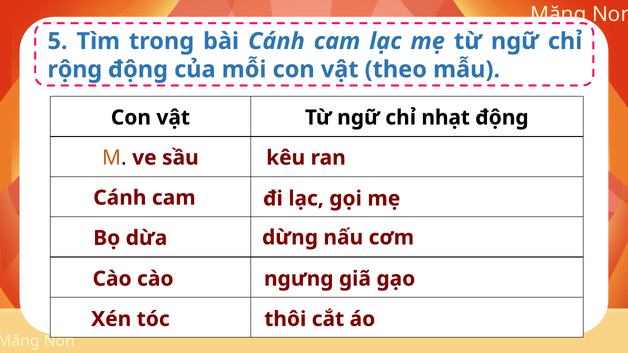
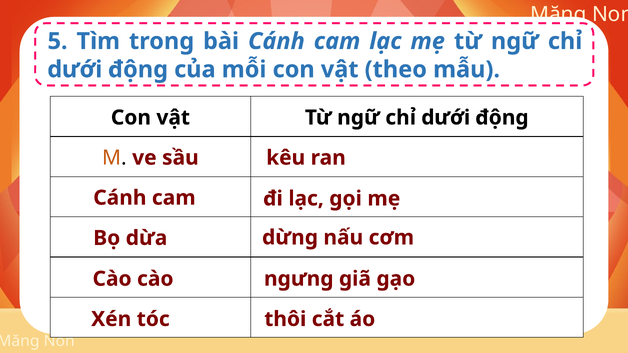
rộng: rộng -> dưới (75, 70)
nhạt: nhạt -> dưới (446, 118)
